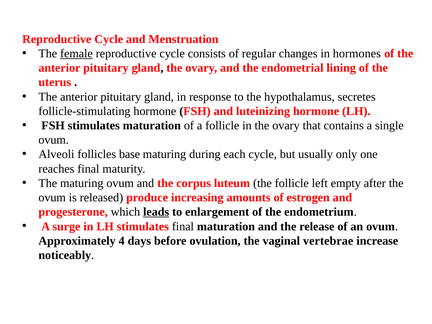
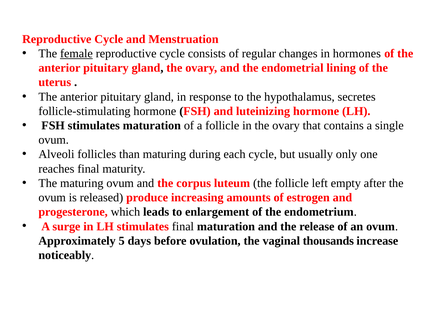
base: base -> than (129, 154)
leads underline: present -> none (156, 212)
4: 4 -> 5 (122, 241)
vertebrae: vertebrae -> thousands (328, 241)
